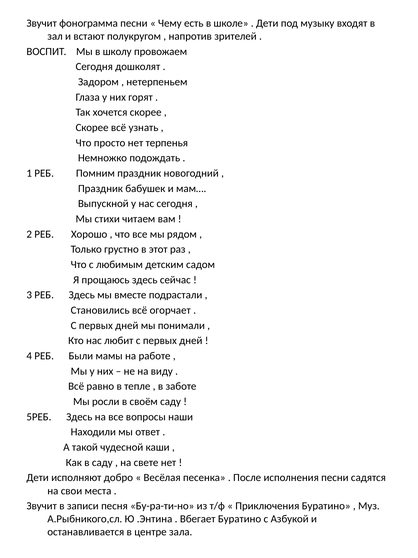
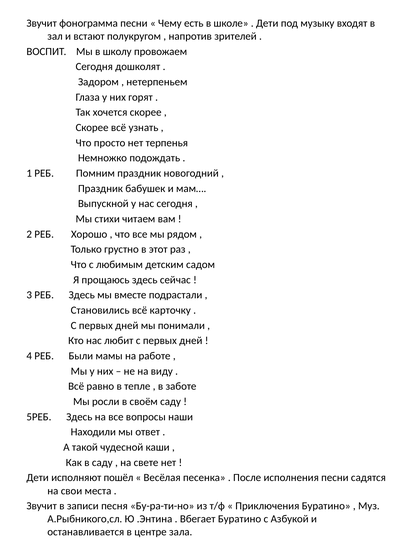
огорчает: огорчает -> карточку (170, 310)
добро: добро -> пошёл (118, 477)
